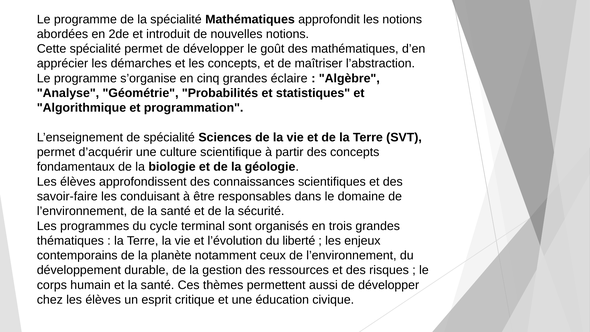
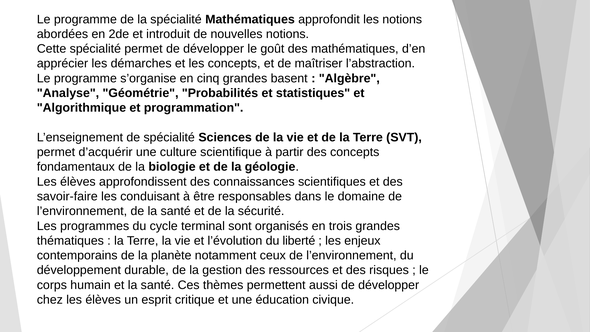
éclaire: éclaire -> basent (289, 78)
